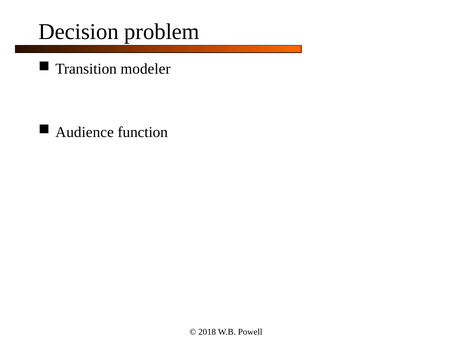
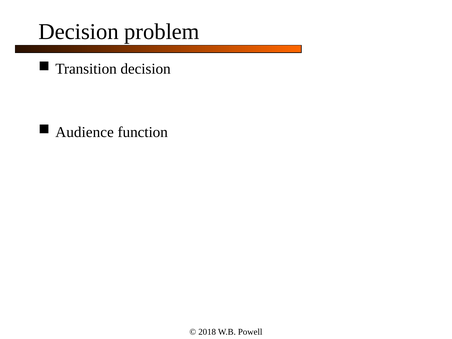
Transition modeler: modeler -> decision (146, 69)
